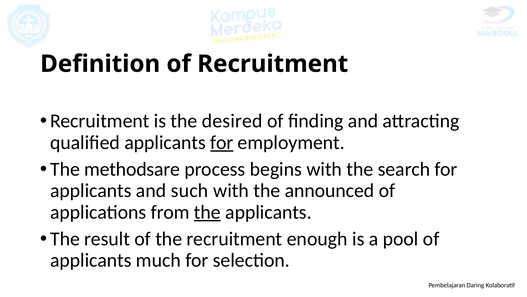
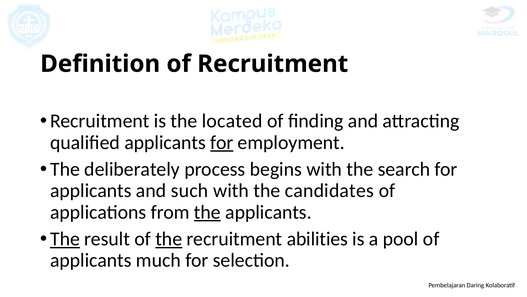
desired: desired -> located (232, 121)
methodsare: methodsare -> deliberately (132, 169)
announced: announced -> candidates (329, 190)
The underline: none -> present (65, 239)
the underline: none -> present (169, 239)
enough: enough -> abilities (317, 239)
